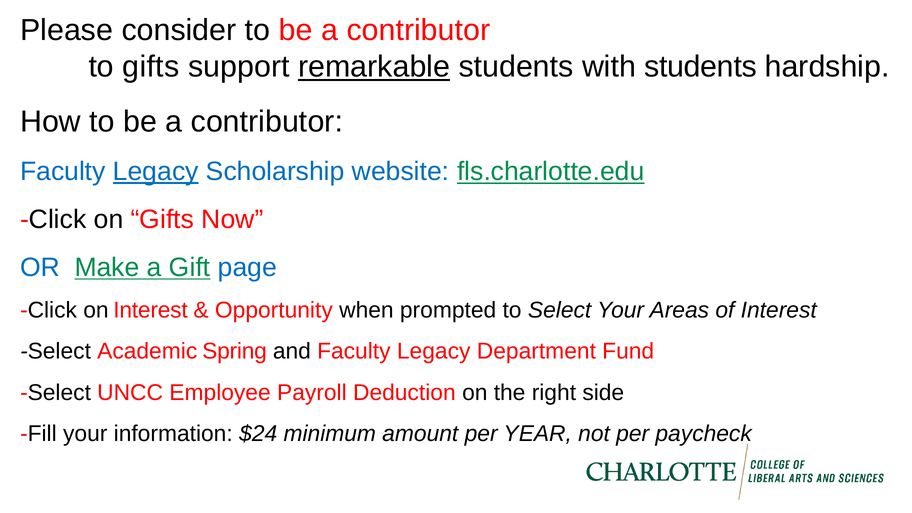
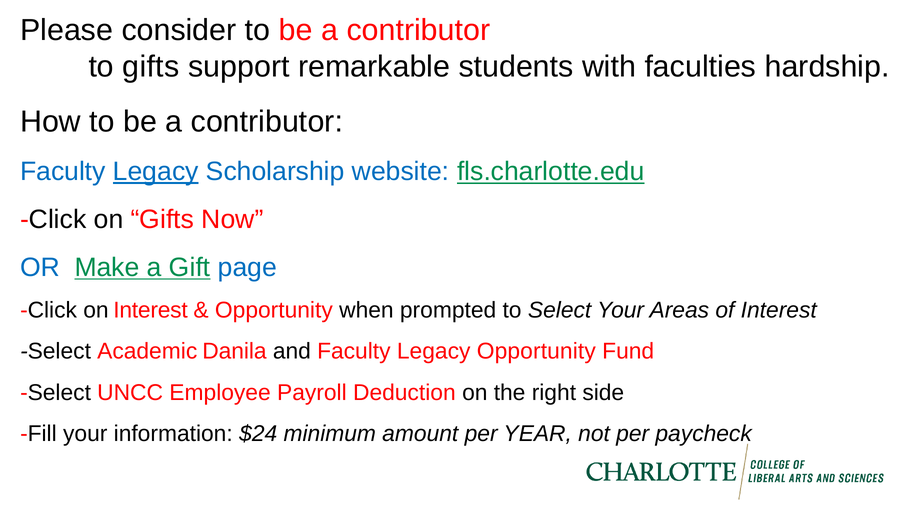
remarkable underline: present -> none (374, 67)
with students: students -> faculties (700, 67)
Spring: Spring -> Danila (234, 351)
Legacy Department: Department -> Opportunity (536, 351)
